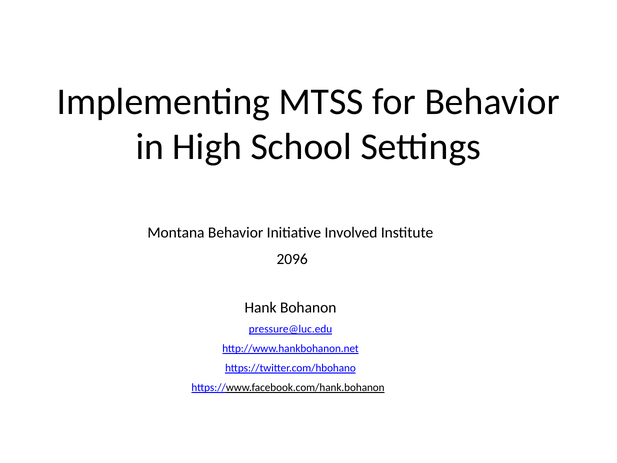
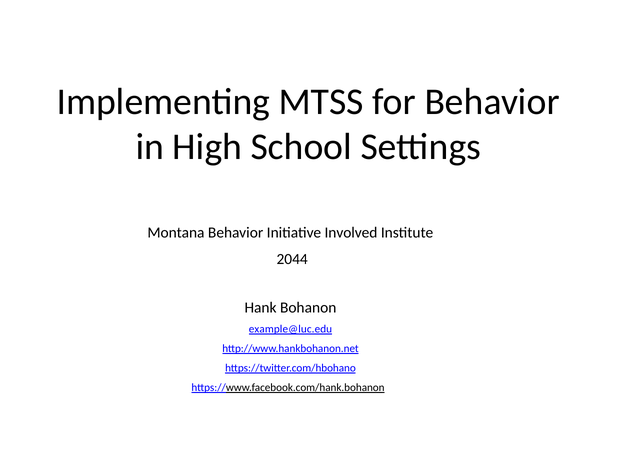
2096: 2096 -> 2044 (292, 259)
pressure@luc.edu: pressure@luc.edu -> example@luc.edu (290, 329)
